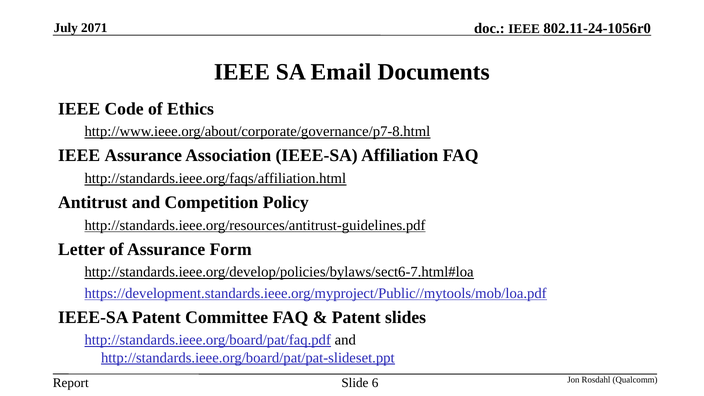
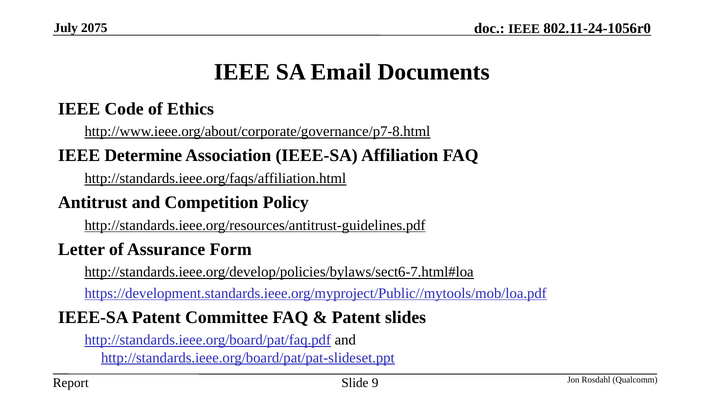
2071: 2071 -> 2075 (94, 28)
IEEE Assurance: Assurance -> Determine (143, 156)
6: 6 -> 9 (375, 383)
